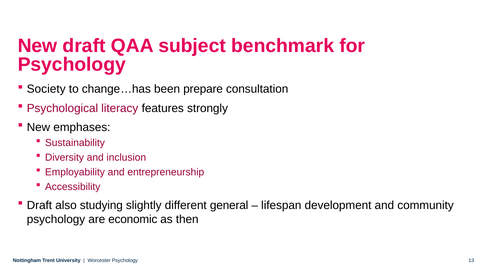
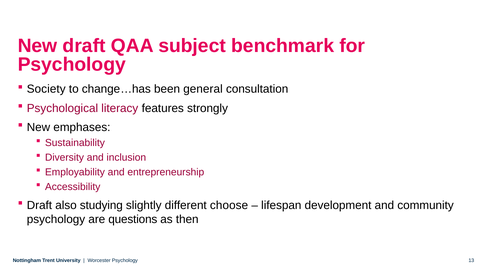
prepare: prepare -> general (203, 89)
general: general -> choose (229, 205)
economic: economic -> questions (133, 219)
